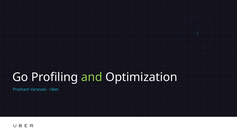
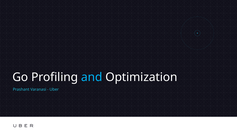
and colour: light green -> light blue (92, 77)
